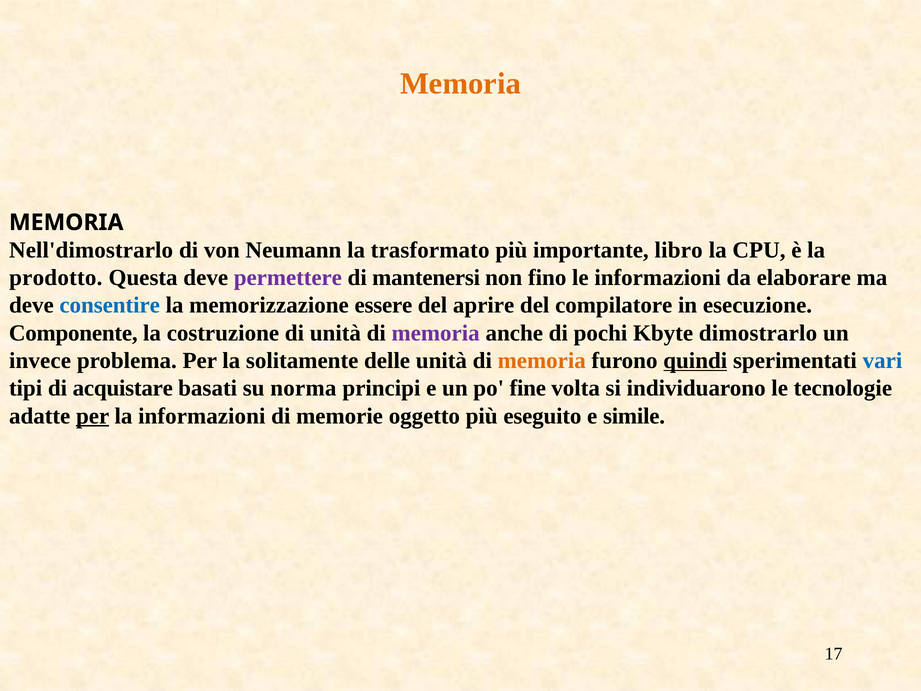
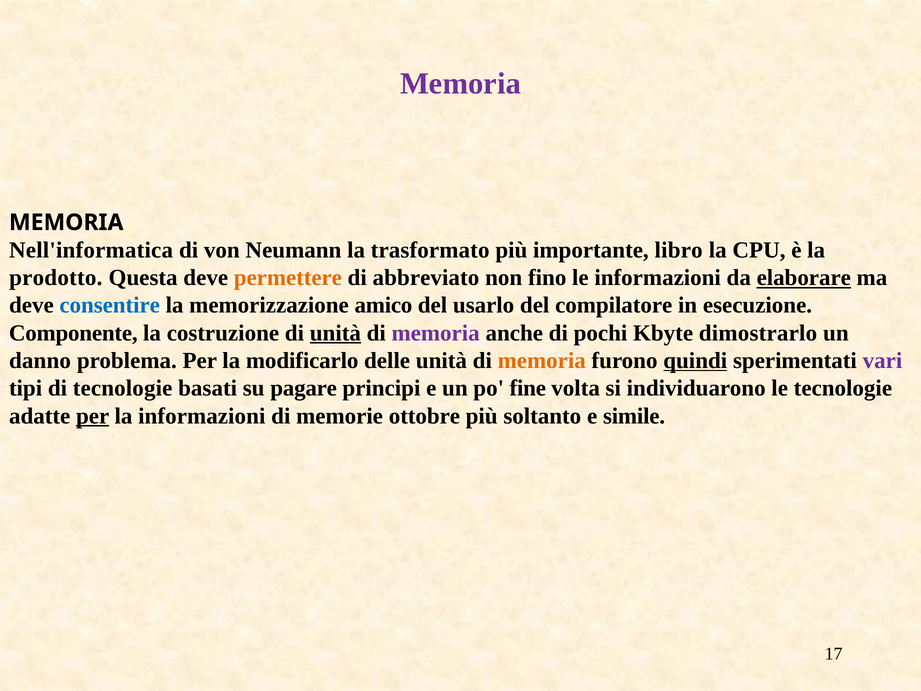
Memoria colour: orange -> purple (460, 83)
Nell'dimostrarlo: Nell'dimostrarlo -> Nell'informatica (91, 250)
permettere colour: purple -> orange (288, 278)
mantenersi: mantenersi -> abbreviato (426, 278)
elaborare underline: none -> present (804, 278)
essere: essere -> amico (383, 305)
aprire: aprire -> usarlo (484, 305)
unità underline: none -> present (335, 333)
invece: invece -> danno (40, 361)
solitamente: solitamente -> modificarlo (302, 361)
vari colour: blue -> purple (882, 361)
di acquistare: acquistare -> tecnologie (123, 388)
norma: norma -> pagare (304, 388)
oggetto: oggetto -> ottobre (424, 416)
eseguito: eseguito -> soltanto (542, 416)
